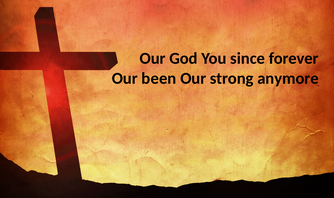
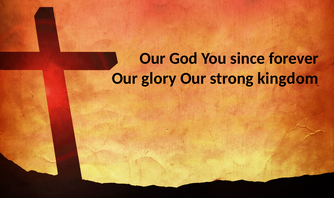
been: been -> glory (159, 78)
anymore: anymore -> kingdom (288, 78)
